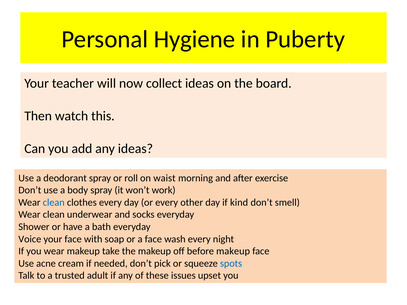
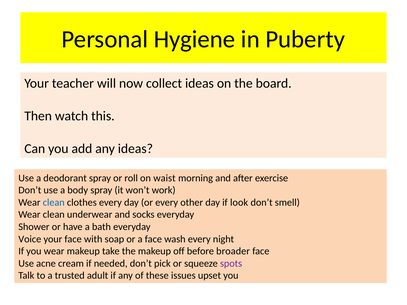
kind: kind -> look (239, 203)
before makeup: makeup -> broader (233, 251)
spots colour: blue -> purple (231, 264)
